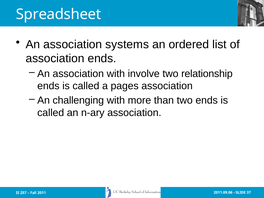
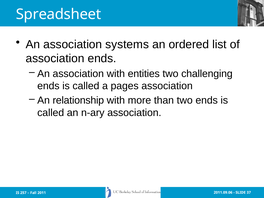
involve: involve -> entities (144, 74)
relationship: relationship -> challenging (207, 74)
challenging: challenging -> relationship (78, 100)
